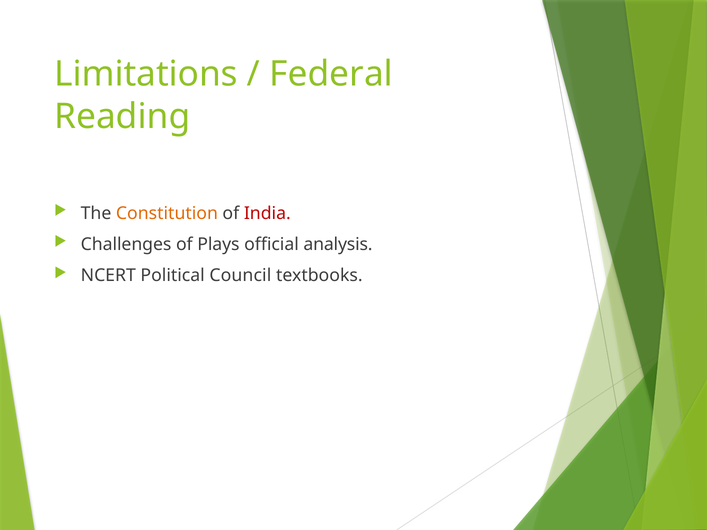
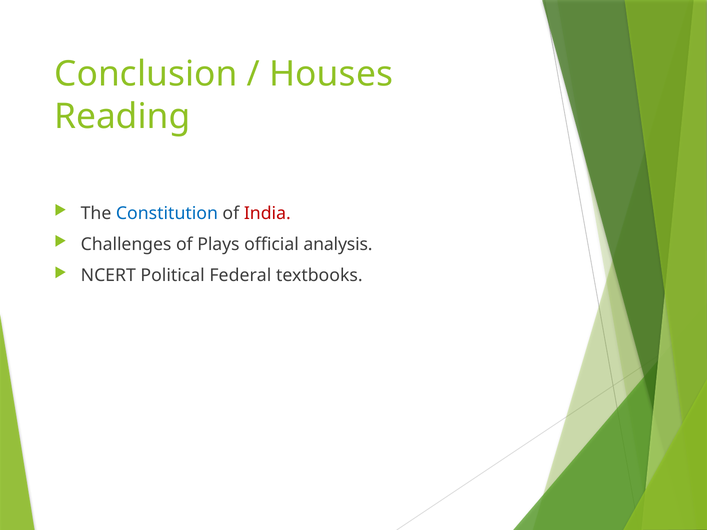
Limitations: Limitations -> Conclusion (146, 74)
Federal: Federal -> Houses (331, 74)
Constitution colour: orange -> blue (167, 213)
Council: Council -> Federal (240, 276)
